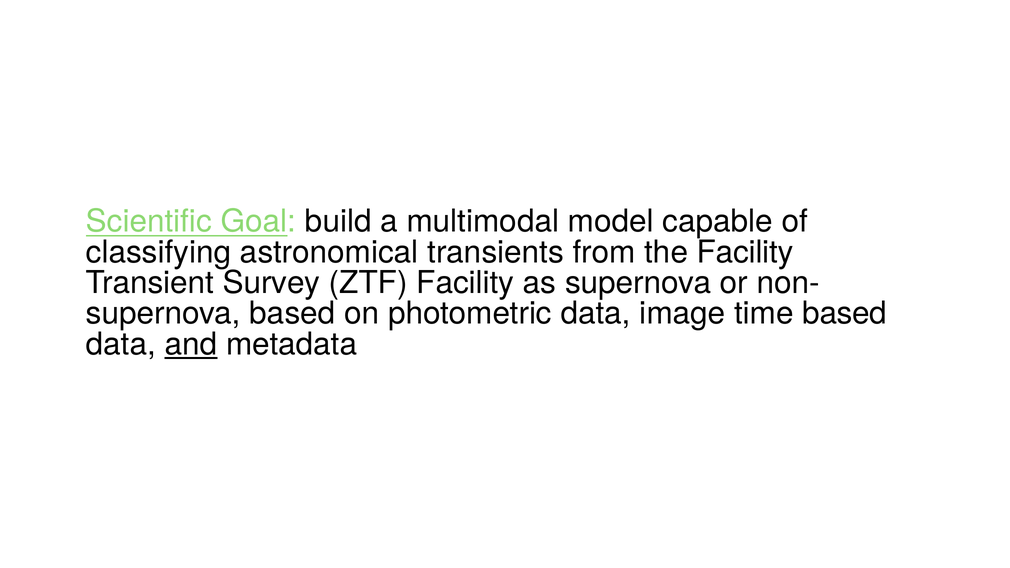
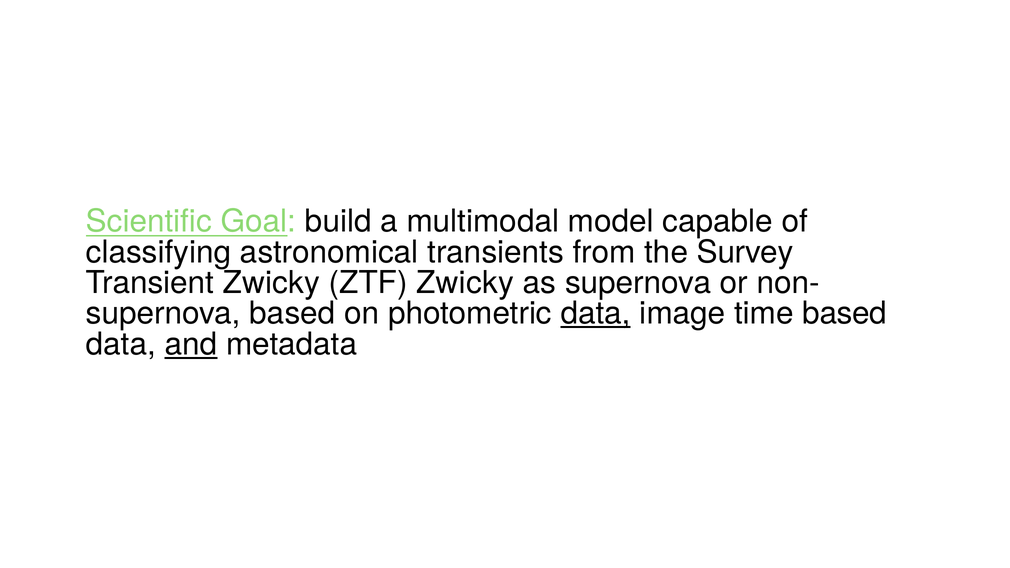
the Facility: Facility -> Survey (745, 252)
Transient Survey: Survey -> Zwicky (271, 283)
ZTF Facility: Facility -> Zwicky (465, 283)
data underline: none -> present (596, 314)
